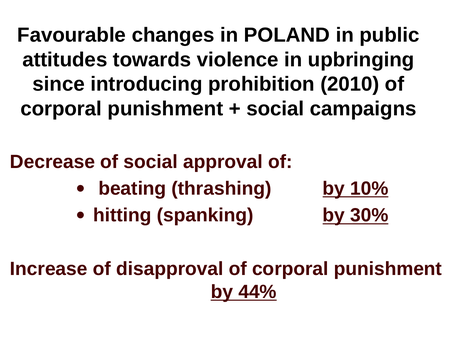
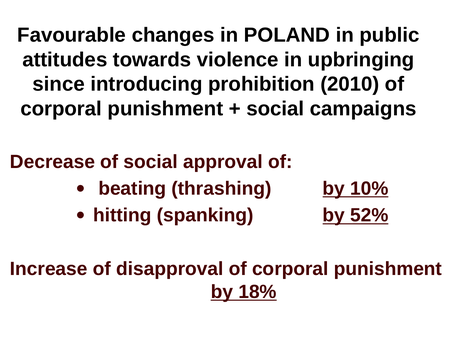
30%: 30% -> 52% (369, 215)
44%: 44% -> 18% (258, 292)
